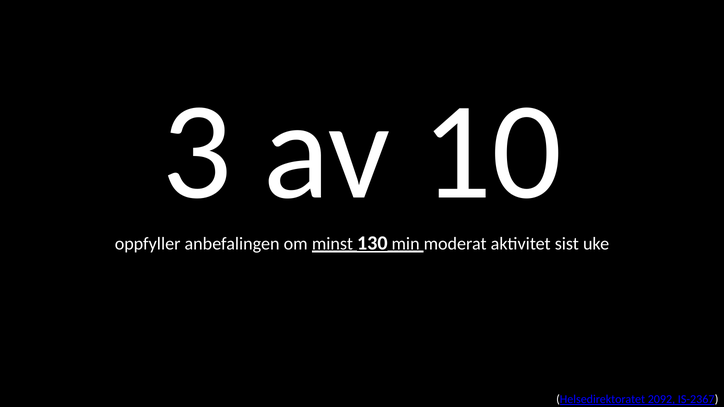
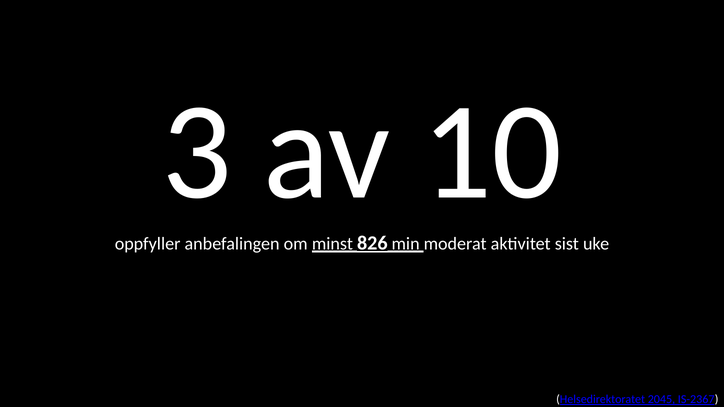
130: 130 -> 826 (372, 243)
2092: 2092 -> 2045 (661, 400)
